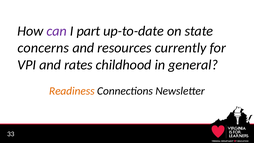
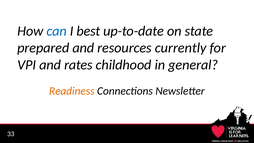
can colour: purple -> blue (57, 31)
part: part -> best (88, 31)
concerns: concerns -> prepared (43, 48)
